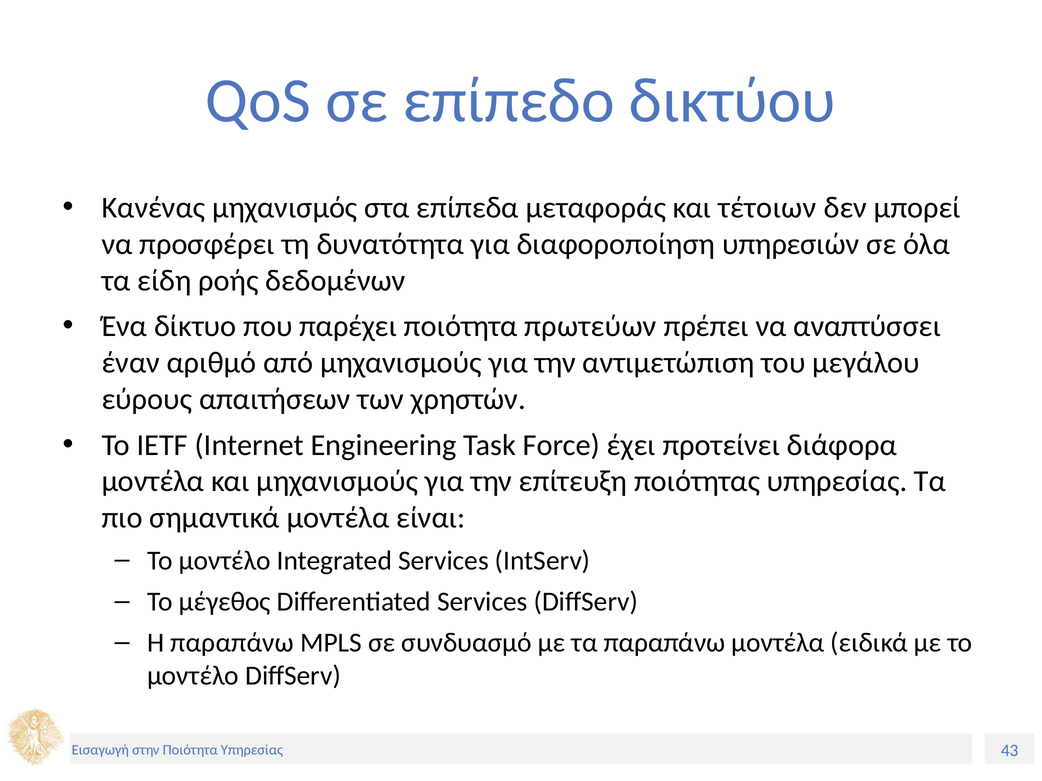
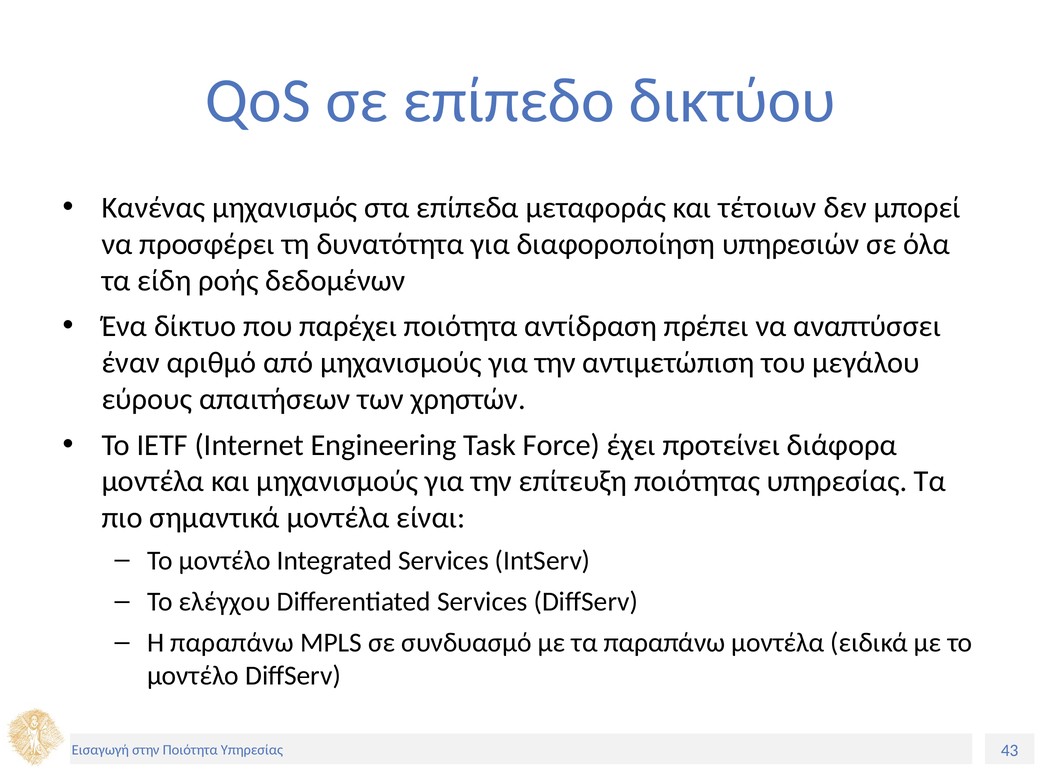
πρωτεύων: πρωτεύων -> αντίδραση (591, 327)
μέγεθος: μέγεθος -> ελέγχου (225, 602)
